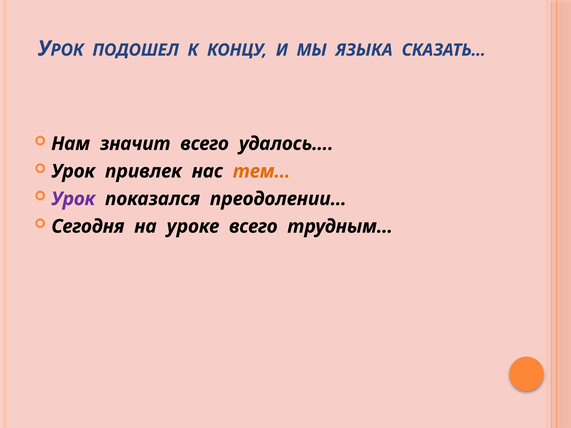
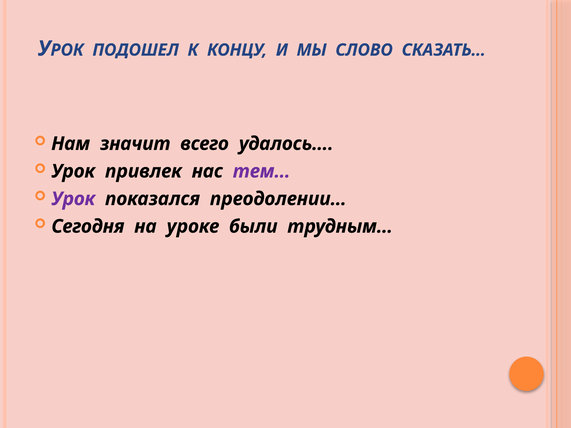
ЯЗЫКА: ЯЗЫКА -> СЛОВО (364, 50)
тем… colour: orange -> purple (262, 171)
уроке всего: всего -> были (253, 227)
